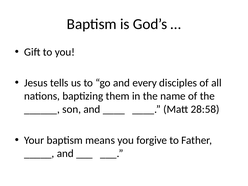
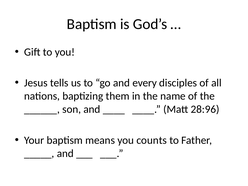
28:58: 28:58 -> 28:96 (205, 109)
forgive: forgive -> counts (152, 140)
